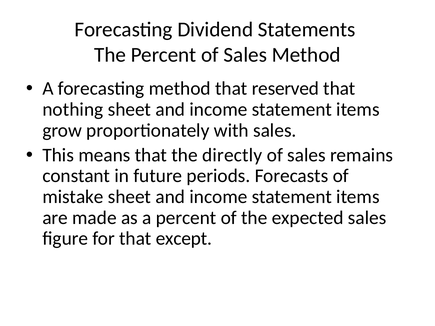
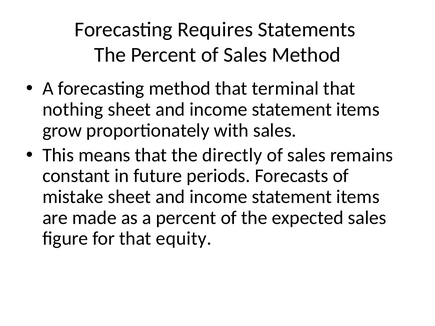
Dividend: Dividend -> Requires (215, 29)
reserved: reserved -> terminal (285, 89)
except: except -> equity (184, 239)
